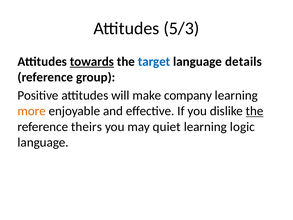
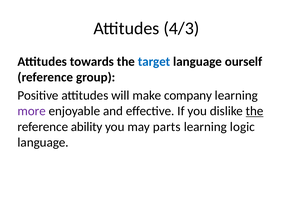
5/3: 5/3 -> 4/3 (181, 28)
towards underline: present -> none (92, 61)
details: details -> ourself (244, 61)
more colour: orange -> purple (32, 111)
theirs: theirs -> ability (87, 127)
quiet: quiet -> parts (167, 127)
